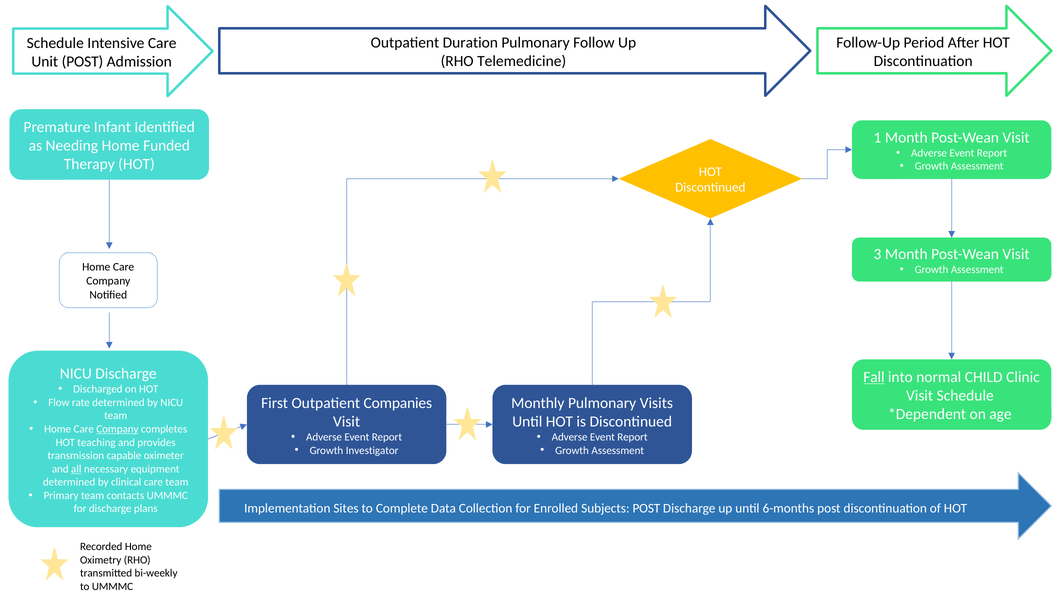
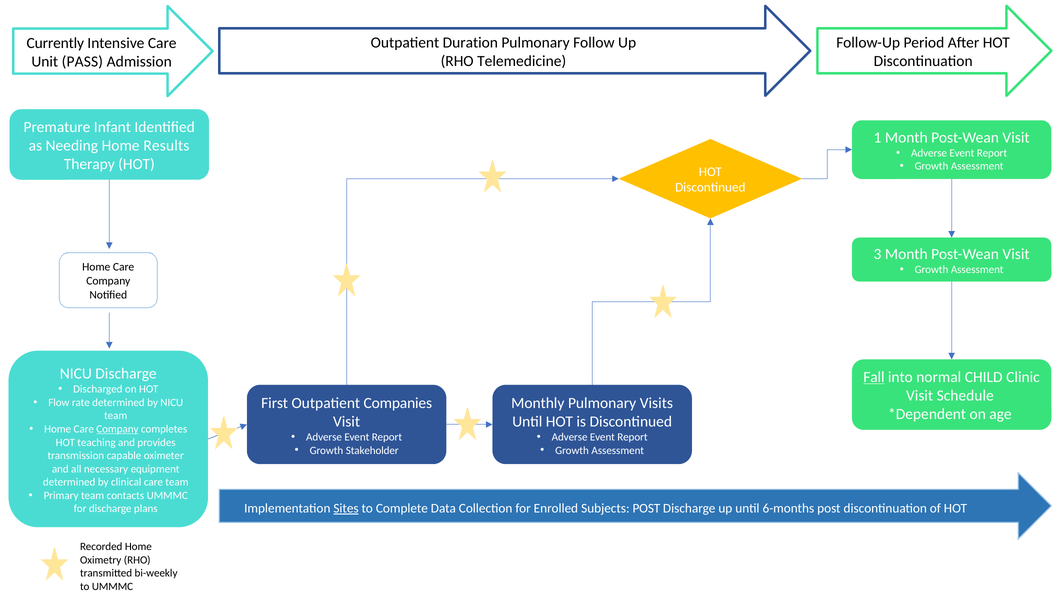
Schedule: Schedule -> Currently (55, 43)
Unit POST: POST -> PASS (82, 61)
Funded: Funded -> Results (166, 145)
Investigator: Investigator -> Stakeholder (372, 450)
all underline: present -> none (76, 469)
Sites underline: none -> present (346, 508)
